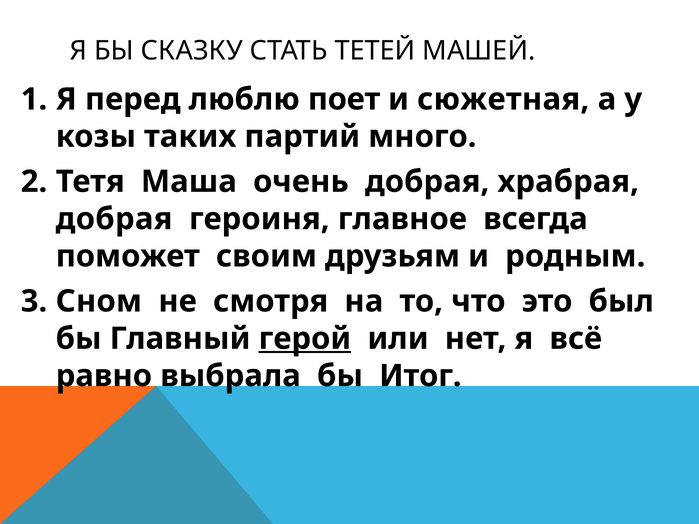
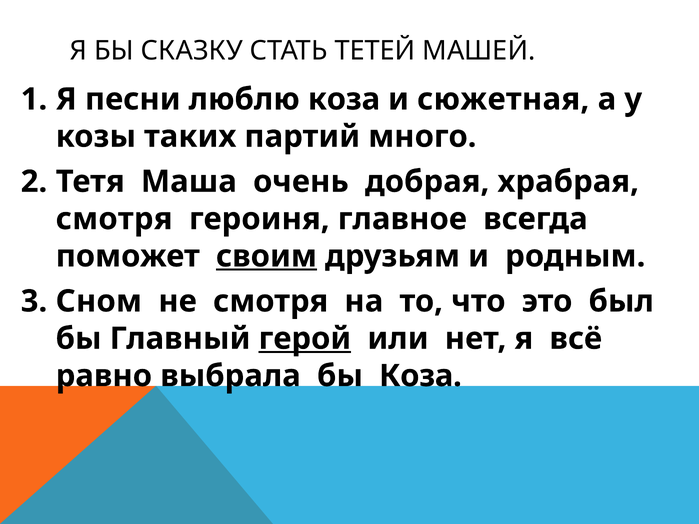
перед: перед -> песни (133, 99)
люблю поет: поет -> коза (344, 99)
добрая: добрая -> смотря (114, 219)
своим underline: none -> present (266, 256)
бы Итог: Итог -> Коза (420, 376)
